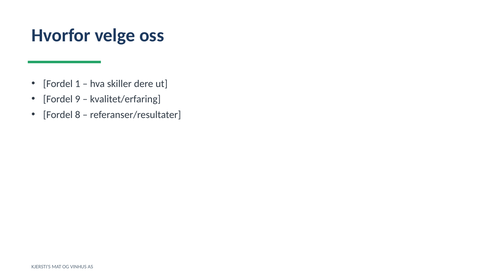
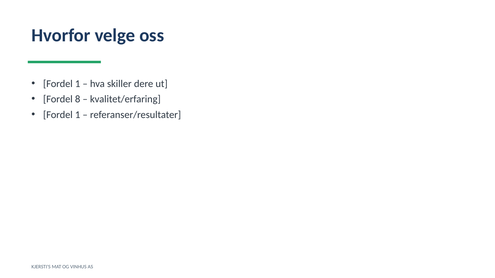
9: 9 -> 8 (78, 99)
8: 8 -> 1 (78, 115)
